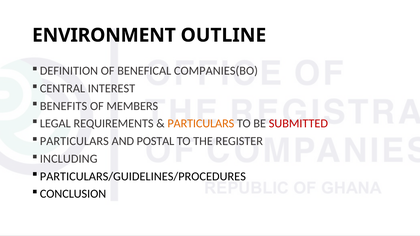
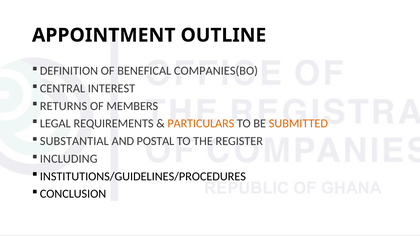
ENVIRONMENT: ENVIRONMENT -> APPOINTMENT (104, 35)
BENEFITS: BENEFITS -> RETURNS (64, 106)
SUBMITTED colour: red -> orange (298, 124)
PARTICULARS: PARTICULARS -> SUBSTANTIAL (74, 141)
PARTICULARS/GUIDELINES/PROCEDURES: PARTICULARS/GUIDELINES/PROCEDURES -> INSTITUTIONS/GUIDELINES/PROCEDURES (143, 176)
